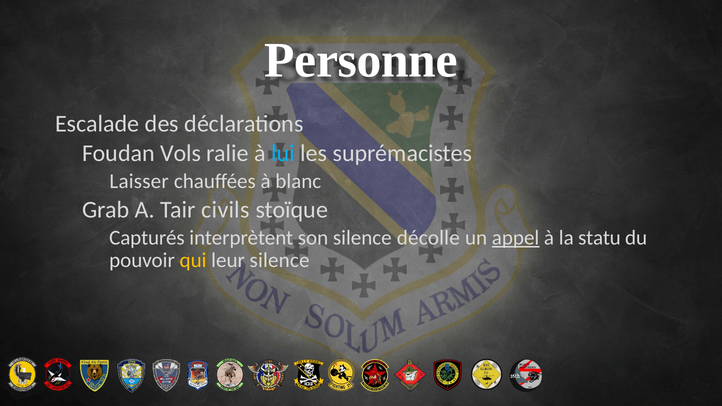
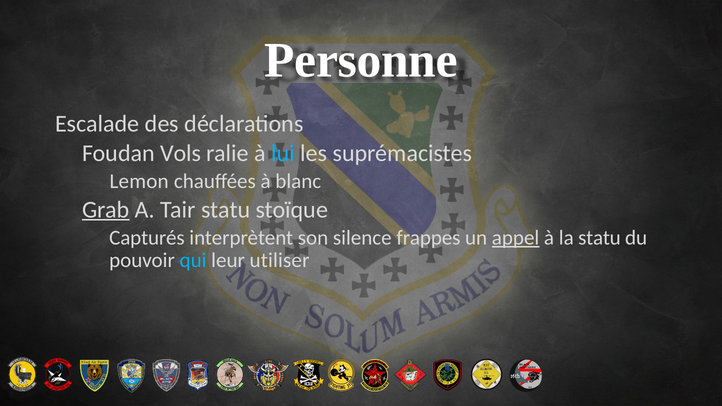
Laisser: Laisser -> Lemon (139, 182)
Grab underline: none -> present (106, 210)
Tair civils: civils -> statu (226, 210)
décolle: décolle -> frappes (428, 238)
qui colour: yellow -> light blue (193, 260)
leur silence: silence -> utiliser (280, 260)
